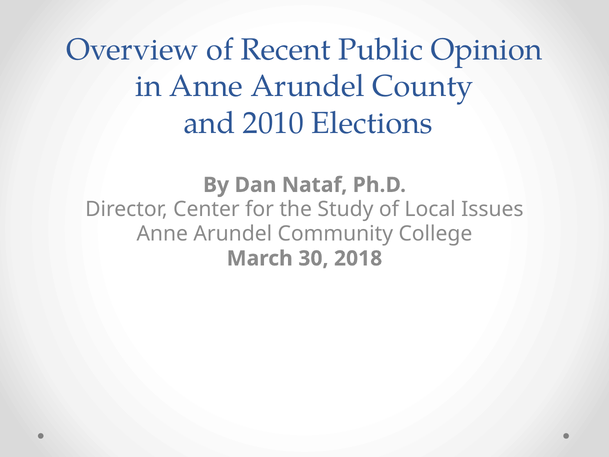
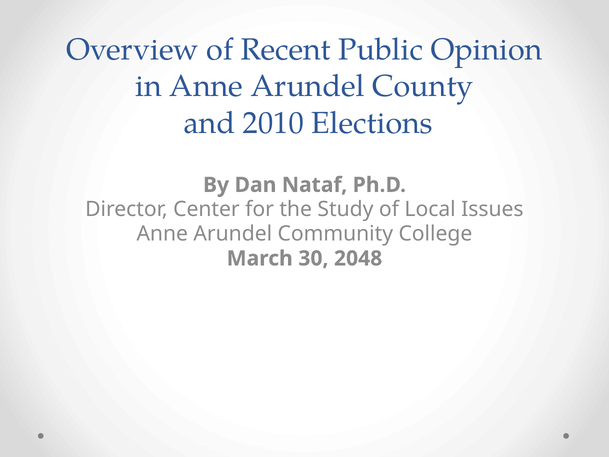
2018: 2018 -> 2048 (358, 258)
